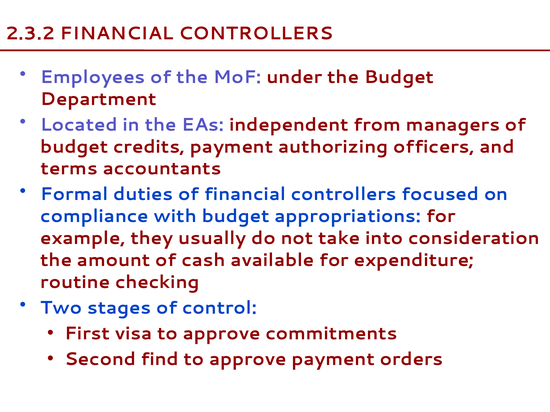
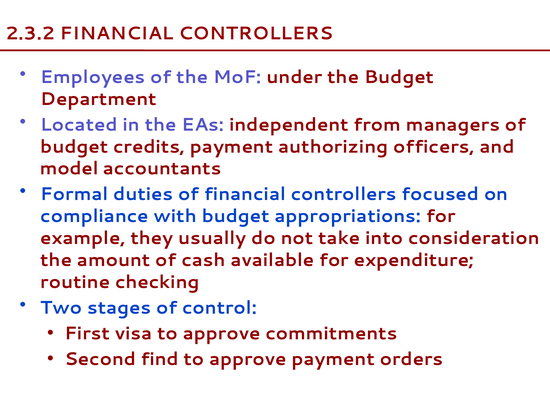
terms: terms -> model (69, 169)
